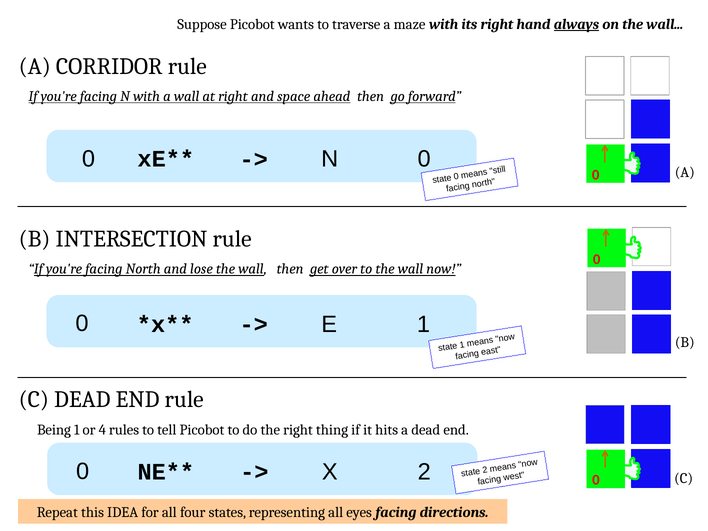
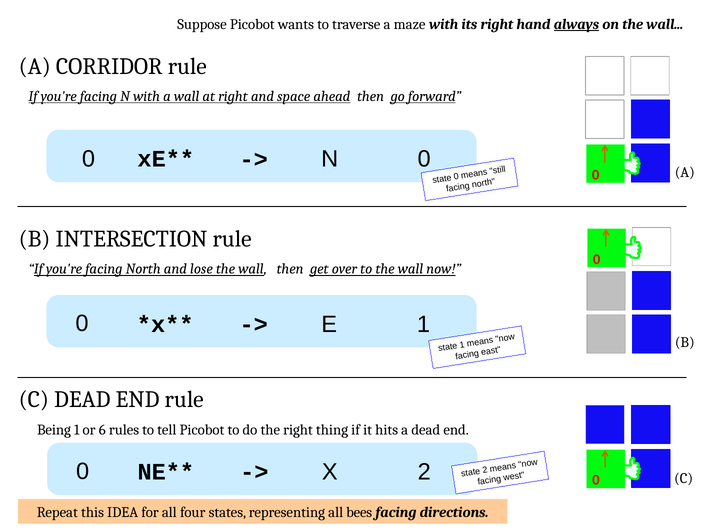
4: 4 -> 6 (102, 430)
eyes: eyes -> bees (359, 512)
